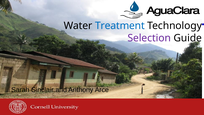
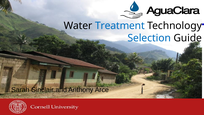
Selection colour: purple -> blue (149, 38)
